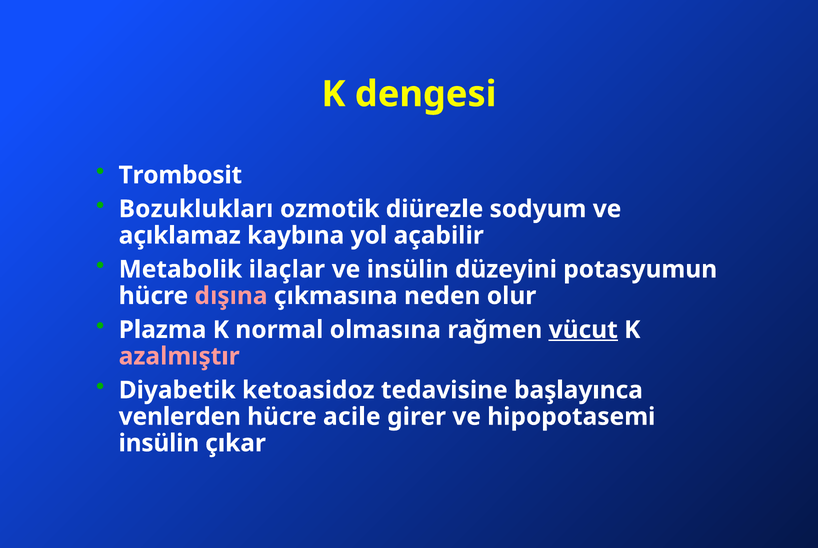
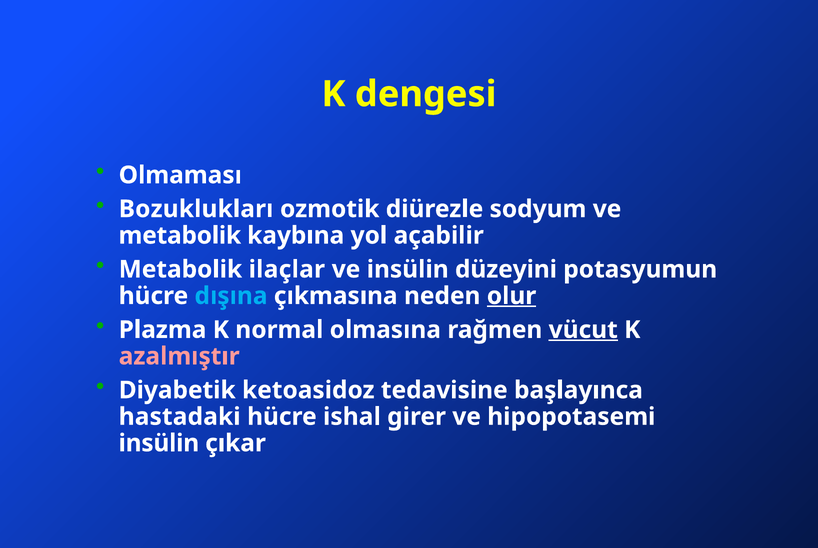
Trombosit: Trombosit -> Olmaması (180, 175)
açıklamaz: açıklamaz -> metabolik (180, 235)
dışına colour: pink -> light blue (231, 296)
olur underline: none -> present (512, 296)
venlerden: venlerden -> hastadaki (180, 416)
acile: acile -> ishal (352, 416)
